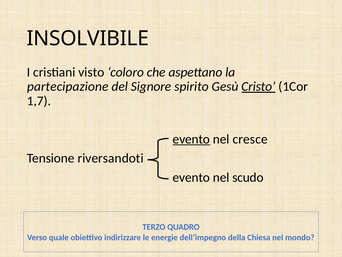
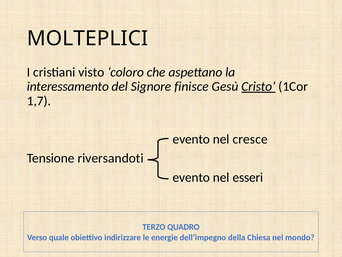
INSOLVIBILE: INSOLVIBILE -> MOLTEPLICI (88, 38)
partecipazione: partecipazione -> interessamento (68, 86)
spirito: spirito -> finisce (191, 86)
evento underline: present -> none (191, 139)
scudo: scudo -> esseri (248, 177)
